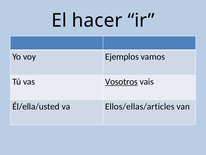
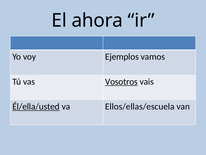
hacer: hacer -> ahora (97, 20)
Él/ella/usted underline: none -> present (36, 106)
Ellos/ellas/articles: Ellos/ellas/articles -> Ellos/ellas/escuela (140, 106)
